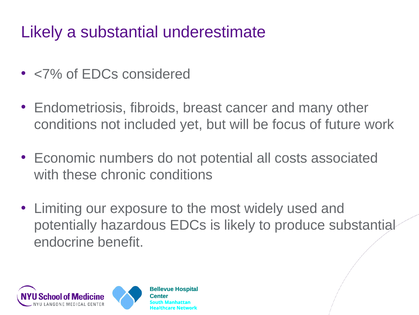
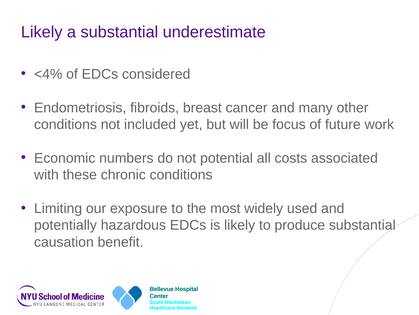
<7%: <7% -> <4% (48, 74)
endocrine: endocrine -> causation (64, 242)
